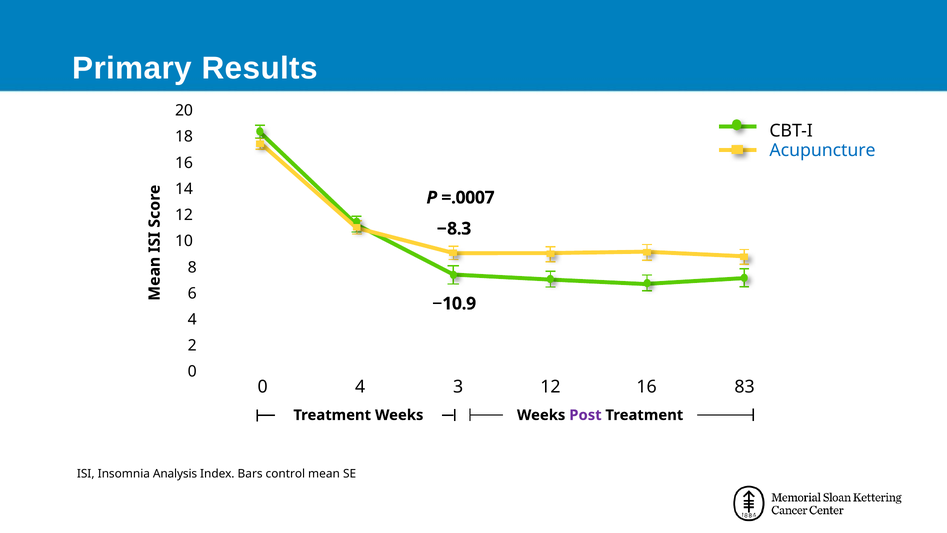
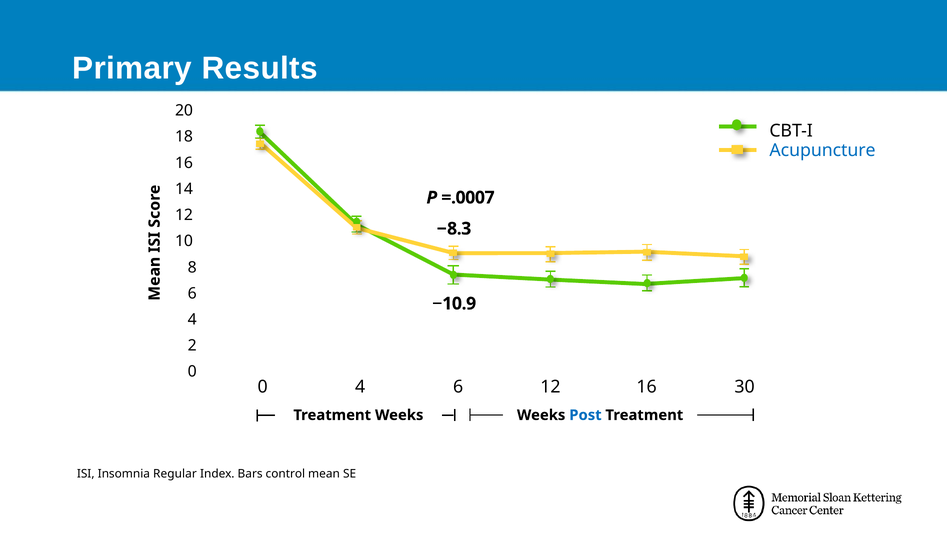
0 4 3: 3 -> 6 (458, 387)
83: 83 -> 30 (745, 387)
Post colour: purple -> blue (585, 415)
Analysis: Analysis -> Regular (175, 474)
